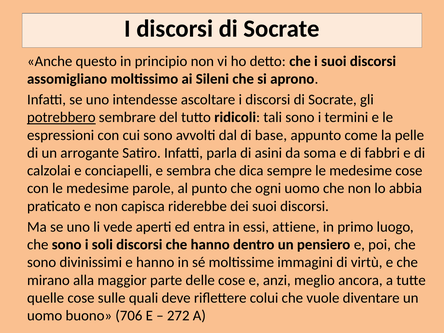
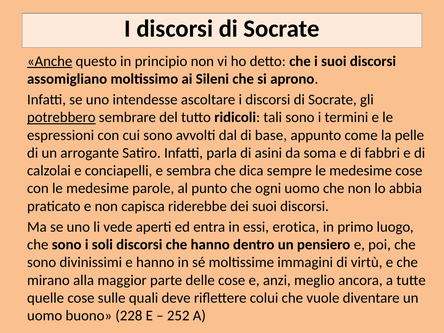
Anche underline: none -> present (50, 61)
attiene: attiene -> erotica (296, 227)
706: 706 -> 228 (129, 316)
272: 272 -> 252 (178, 316)
